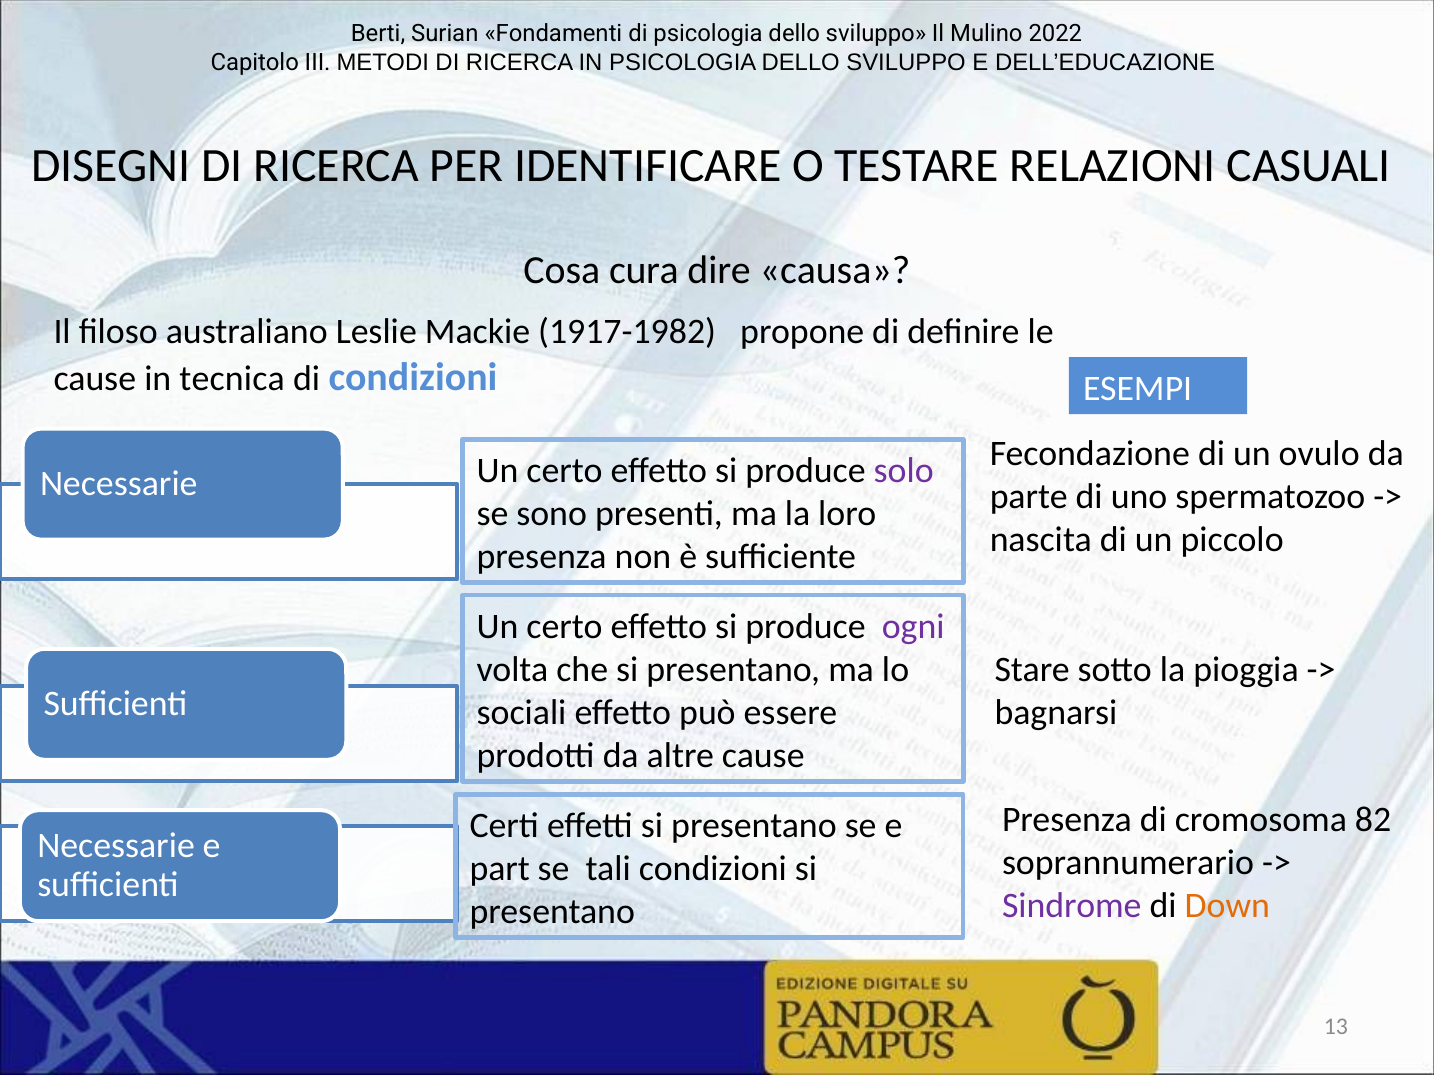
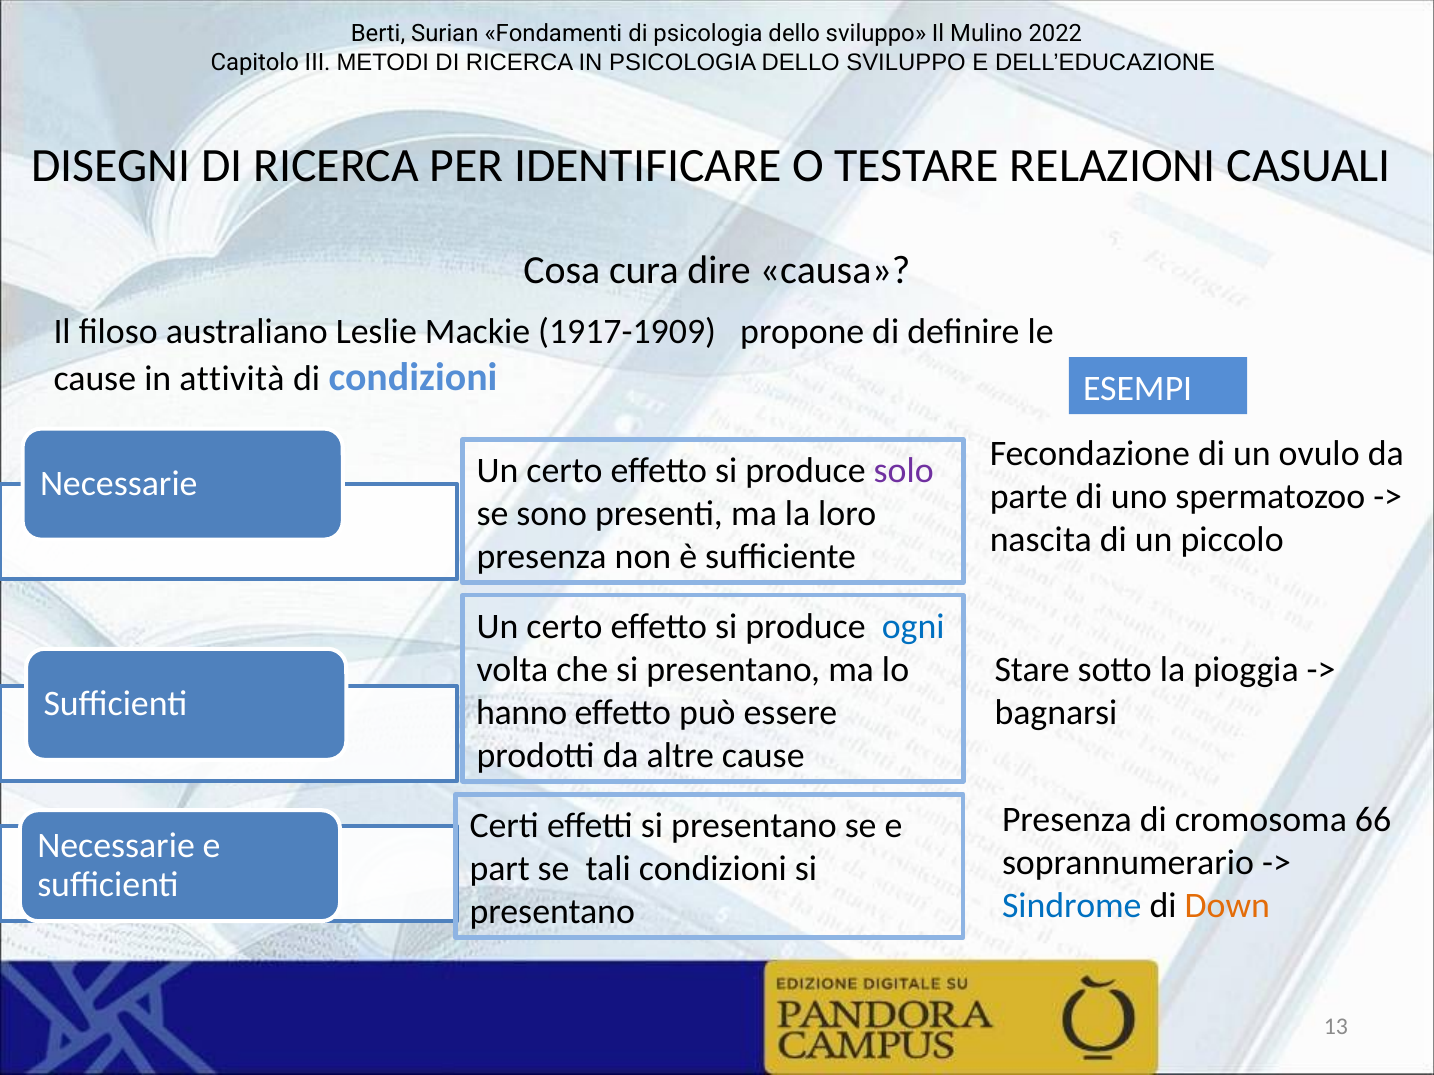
1917-1982: 1917-1982 -> 1917-1909 (627, 332)
tecnica: tecnica -> attività (232, 379)
ogni colour: purple -> blue (913, 627)
sociali: sociali -> hanno (522, 713)
82: 82 -> 66 (1373, 820)
Sindrome colour: purple -> blue (1072, 906)
